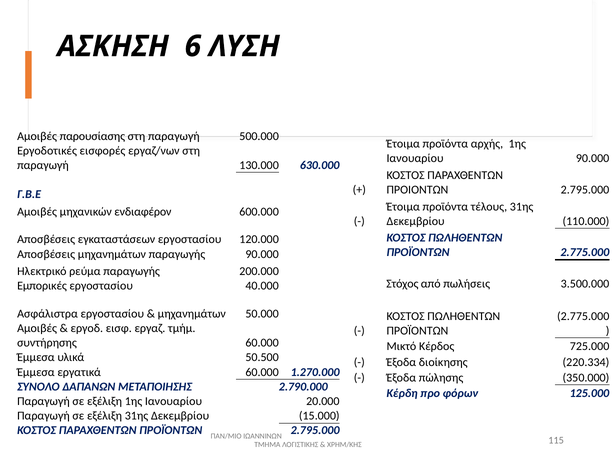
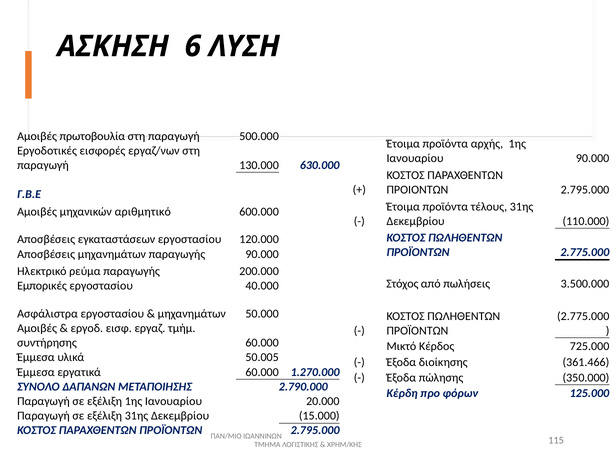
παρουσίασης: παρουσίασης -> πρωτοβουλία (92, 136)
ενδιαφέρον: ενδιαφέρον -> αριθμητικό (143, 212)
50.500: 50.500 -> 50.005 (262, 357)
220.334: 220.334 -> 361.466 (586, 362)
